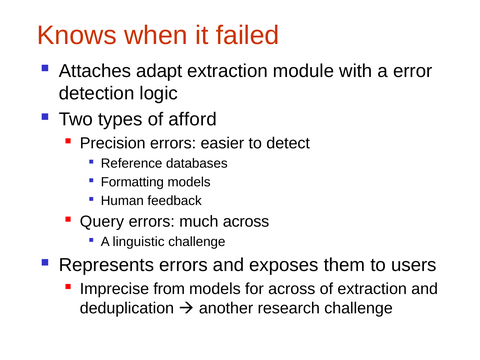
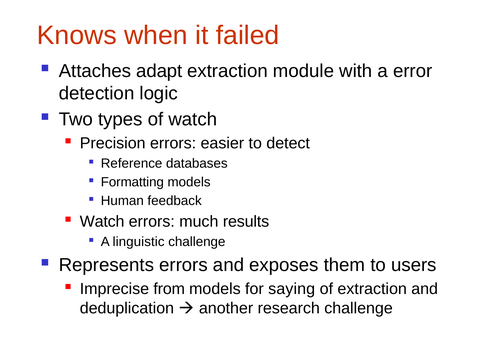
of afford: afford -> watch (193, 119)
Query: Query -> Watch (102, 222)
much across: across -> results (246, 222)
for across: across -> saying (292, 289)
